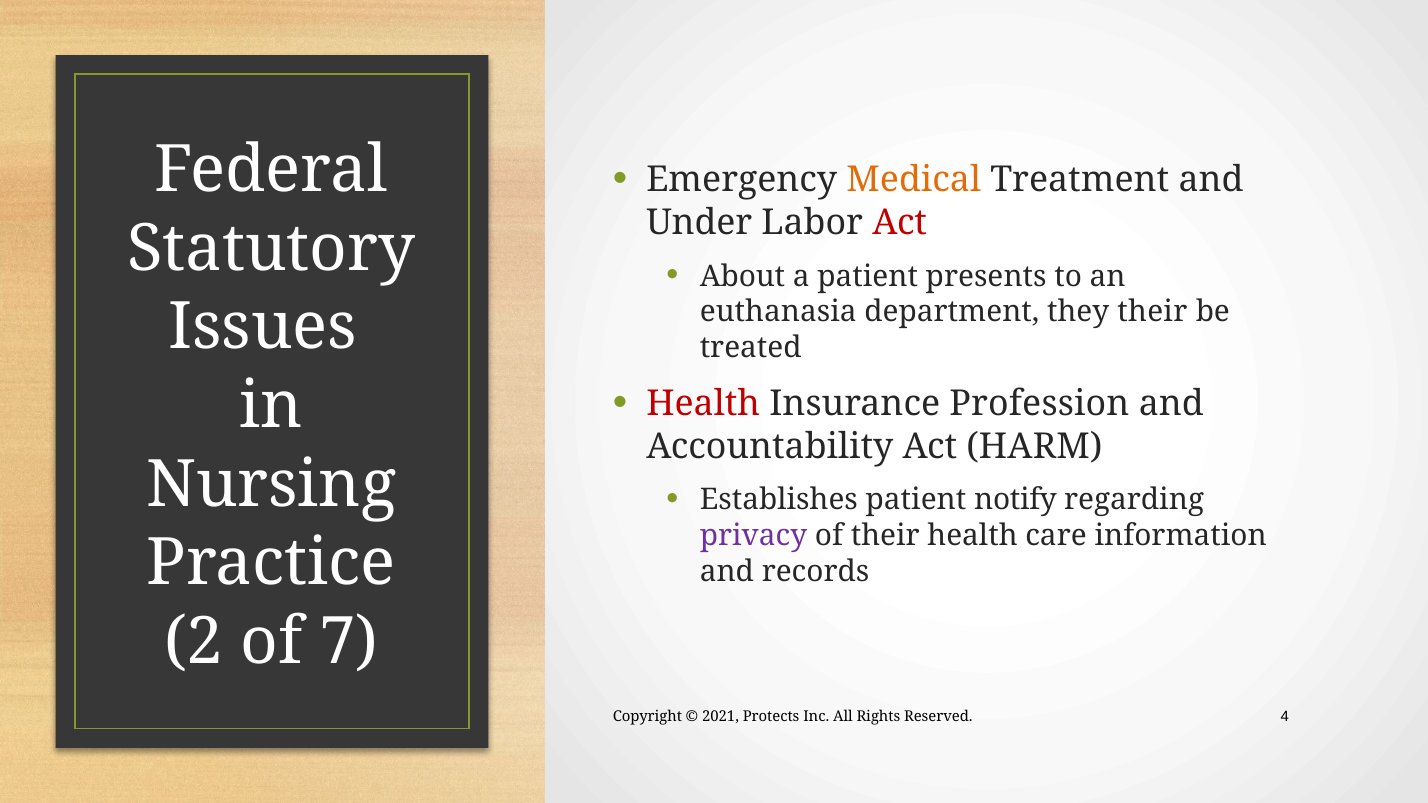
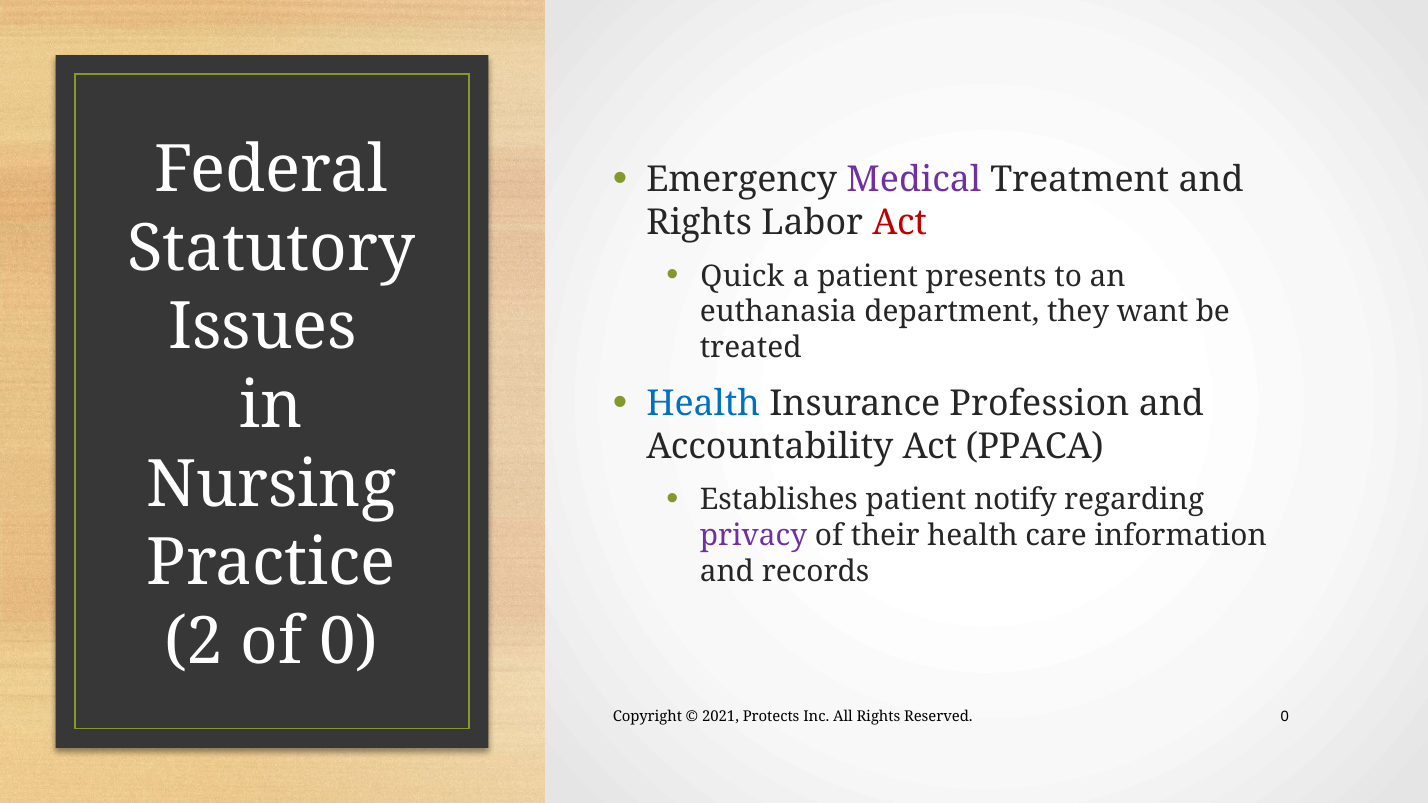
Medical colour: orange -> purple (914, 180)
Under: Under -> Rights (699, 222)
About: About -> Quick (742, 276)
they their: their -> want (1153, 312)
Health colour: red -> blue (703, 404)
HARM: HARM -> PPACA (1035, 446)
of 7: 7 -> 0 (349, 642)
Reserved 4: 4 -> 0 (1285, 716)
